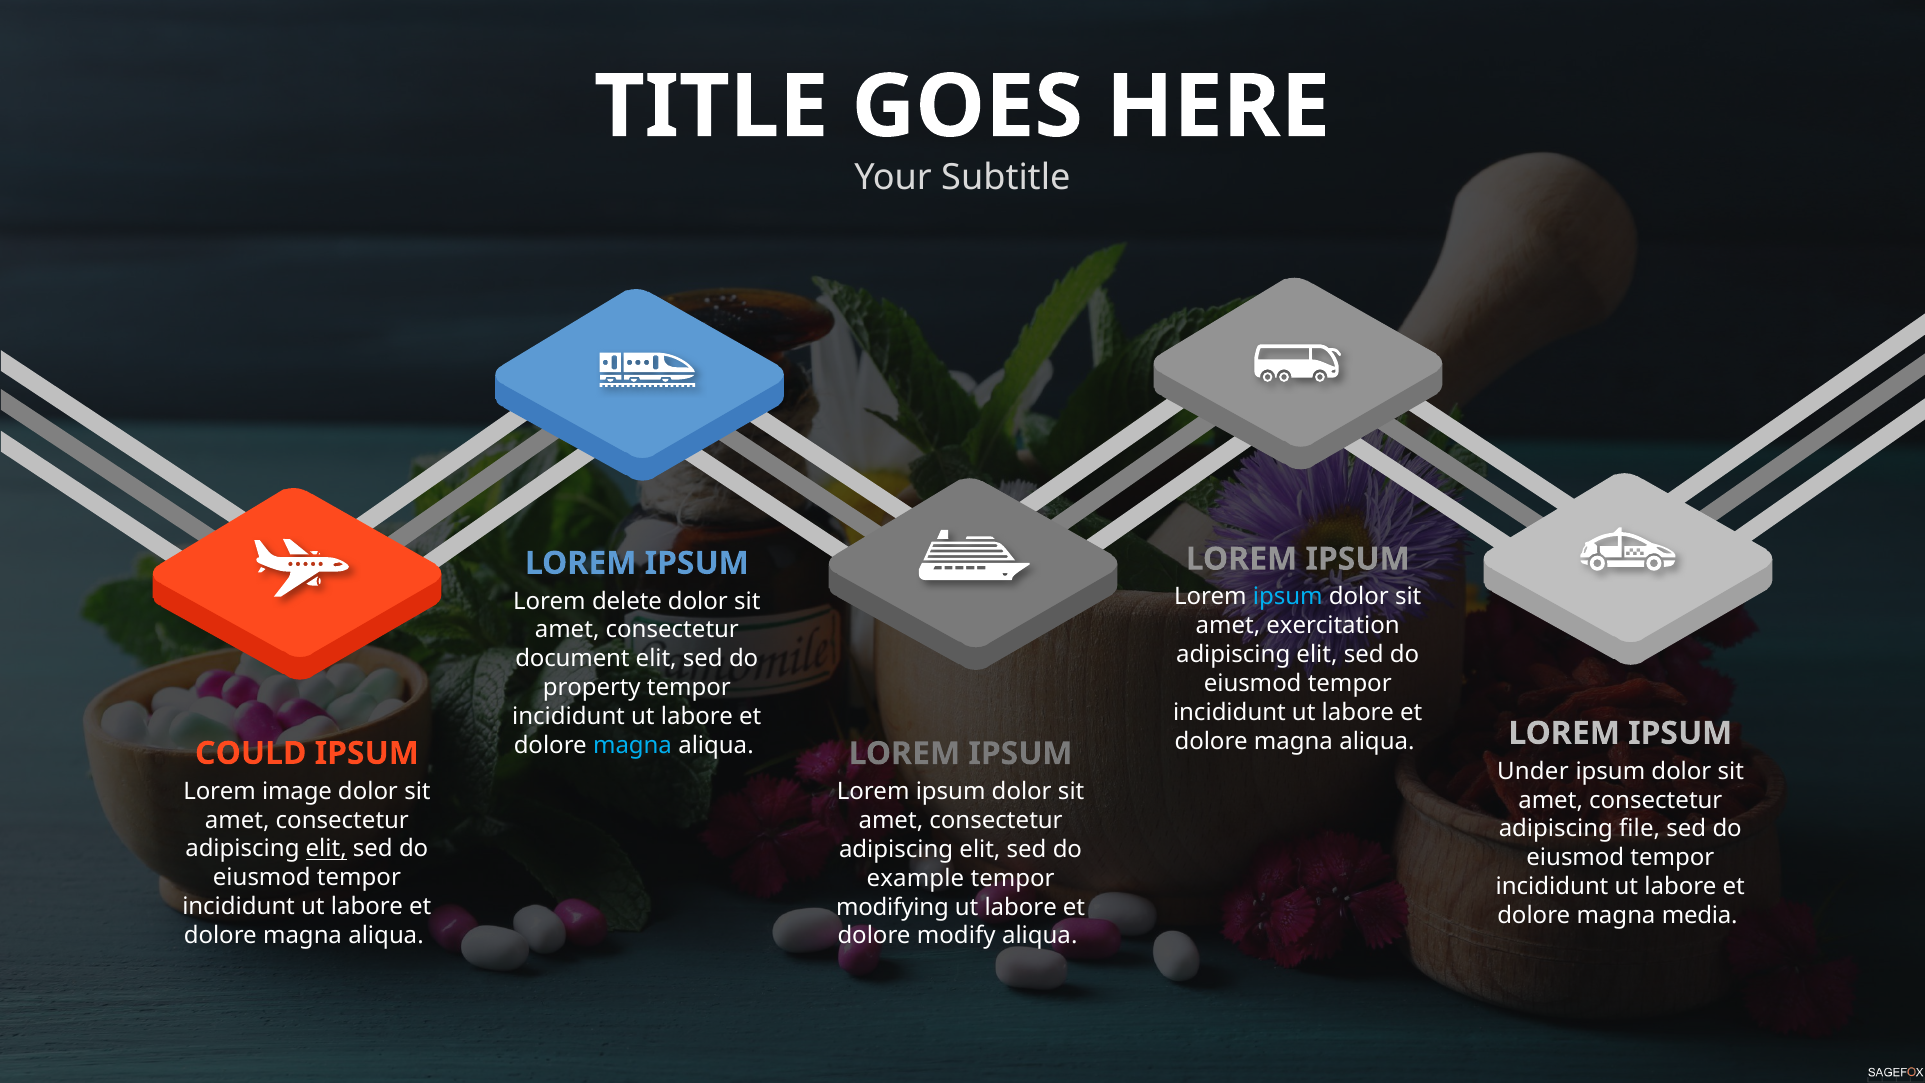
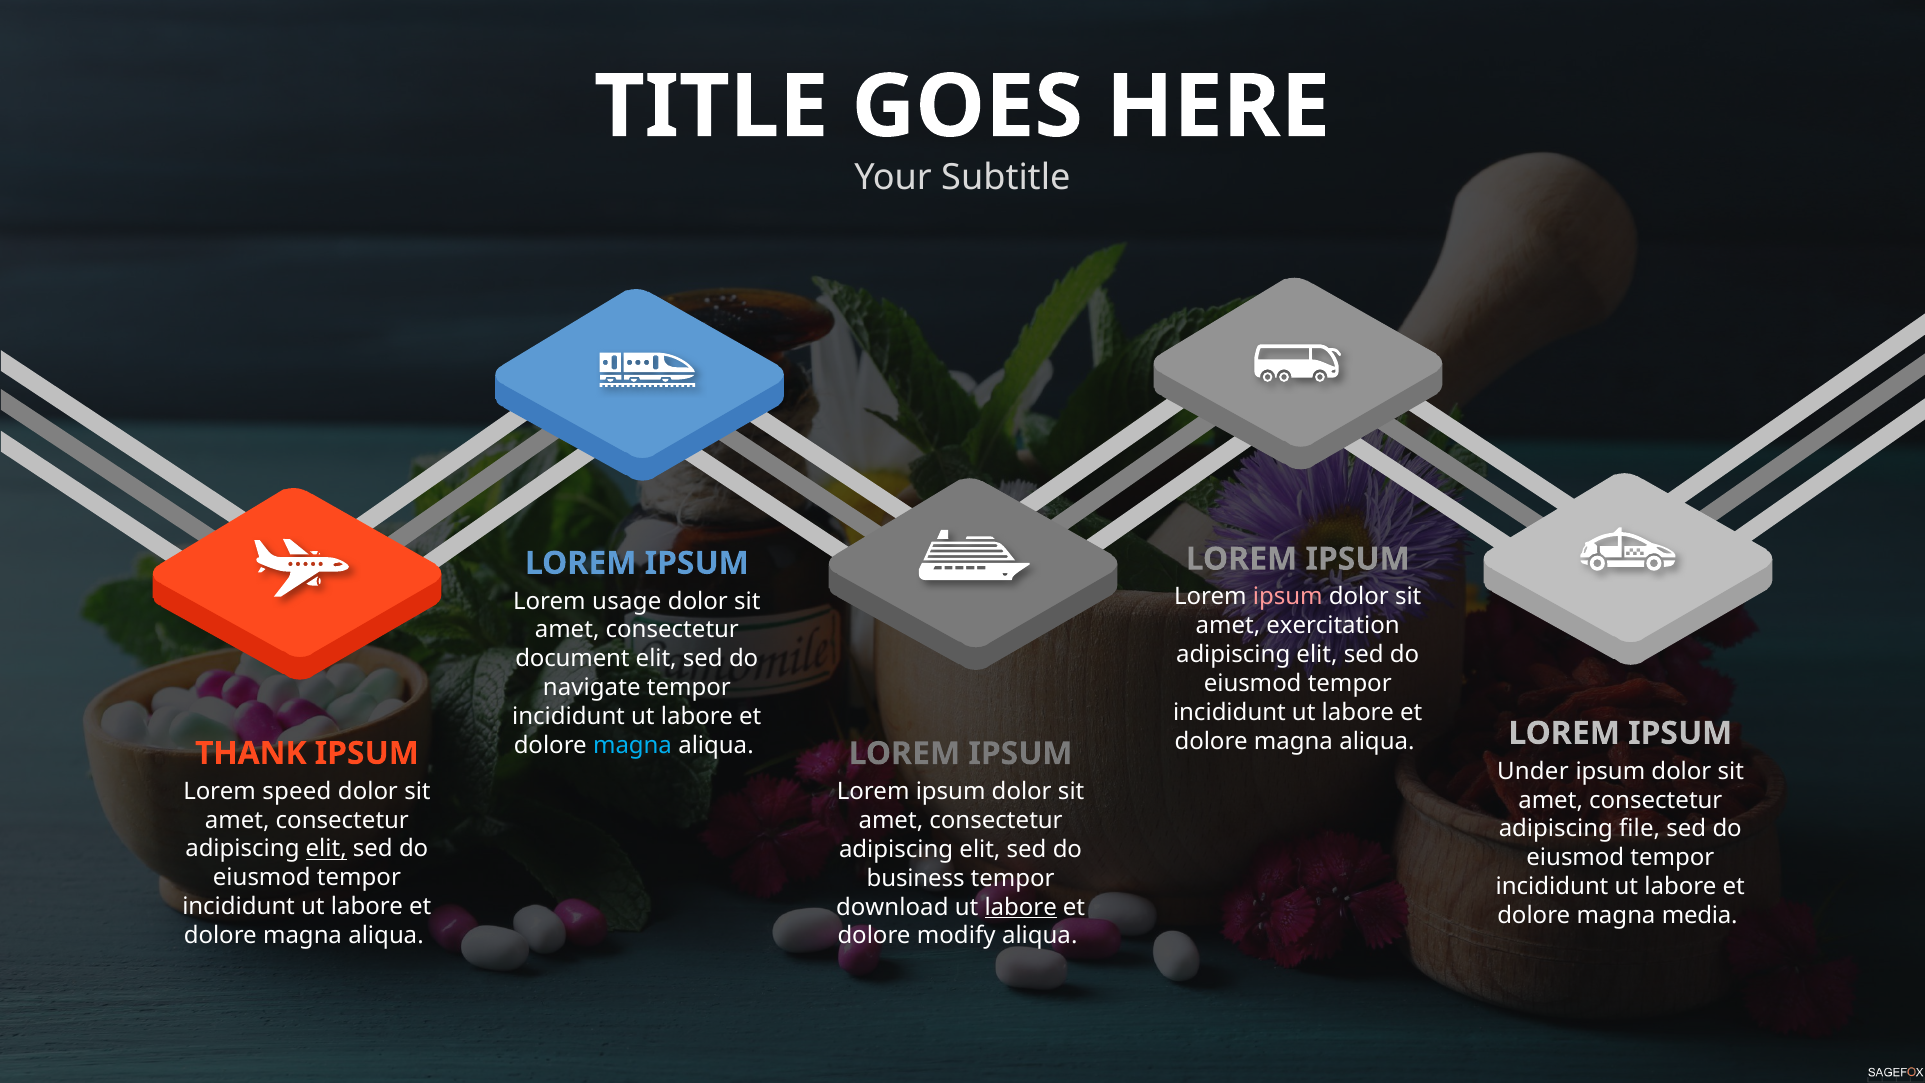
ipsum colour: light blue -> pink (1288, 597)
delete: delete -> usage (627, 601)
property: property -> navigate (592, 688)
COULD: COULD -> THANK (251, 753)
image: image -> speed (297, 791)
example: example -> business (916, 878)
modifying: modifying -> download (892, 907)
labore underline: none -> present (1021, 907)
